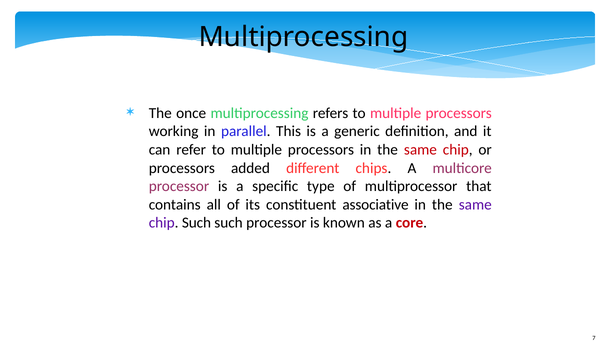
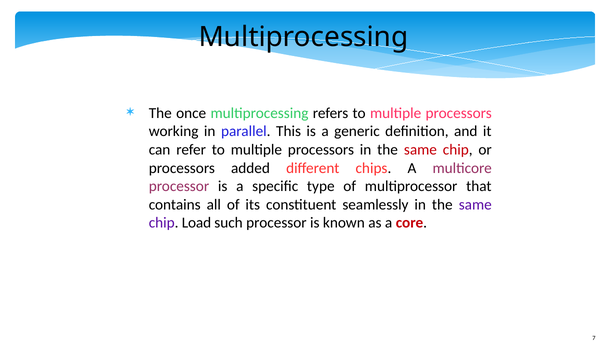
associative: associative -> seamlessly (375, 205)
chip Such: Such -> Load (196, 223)
